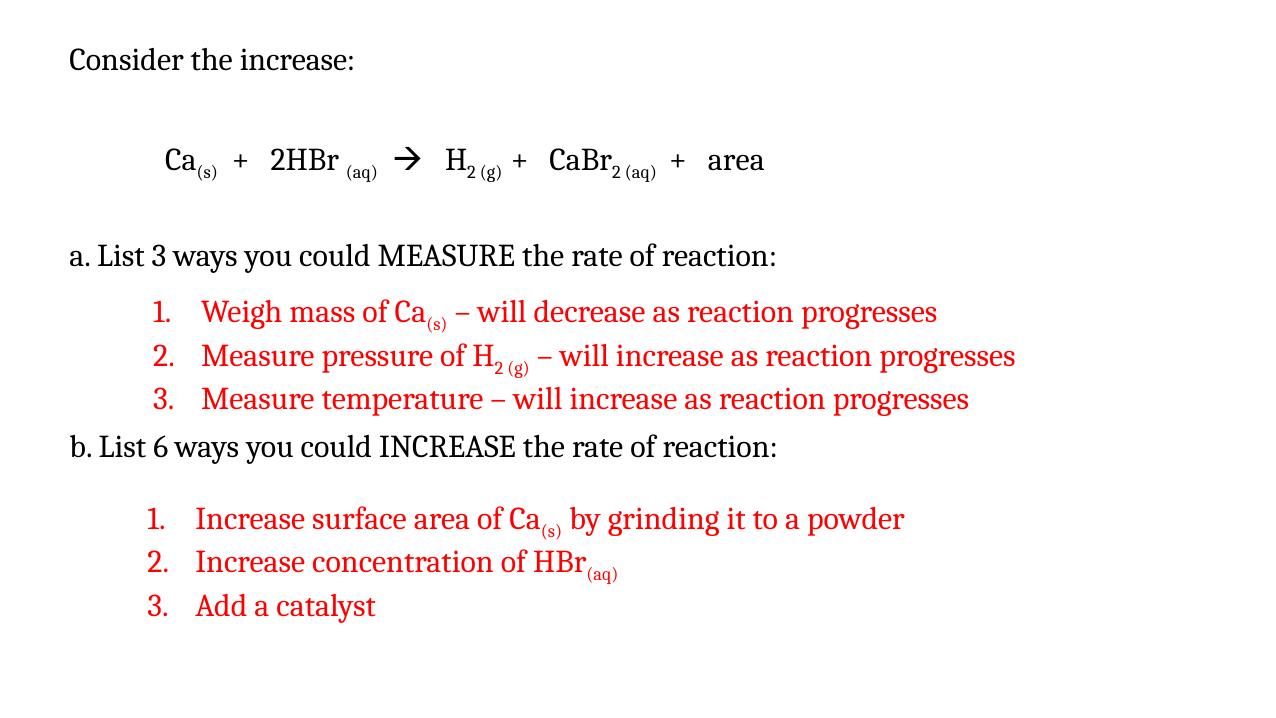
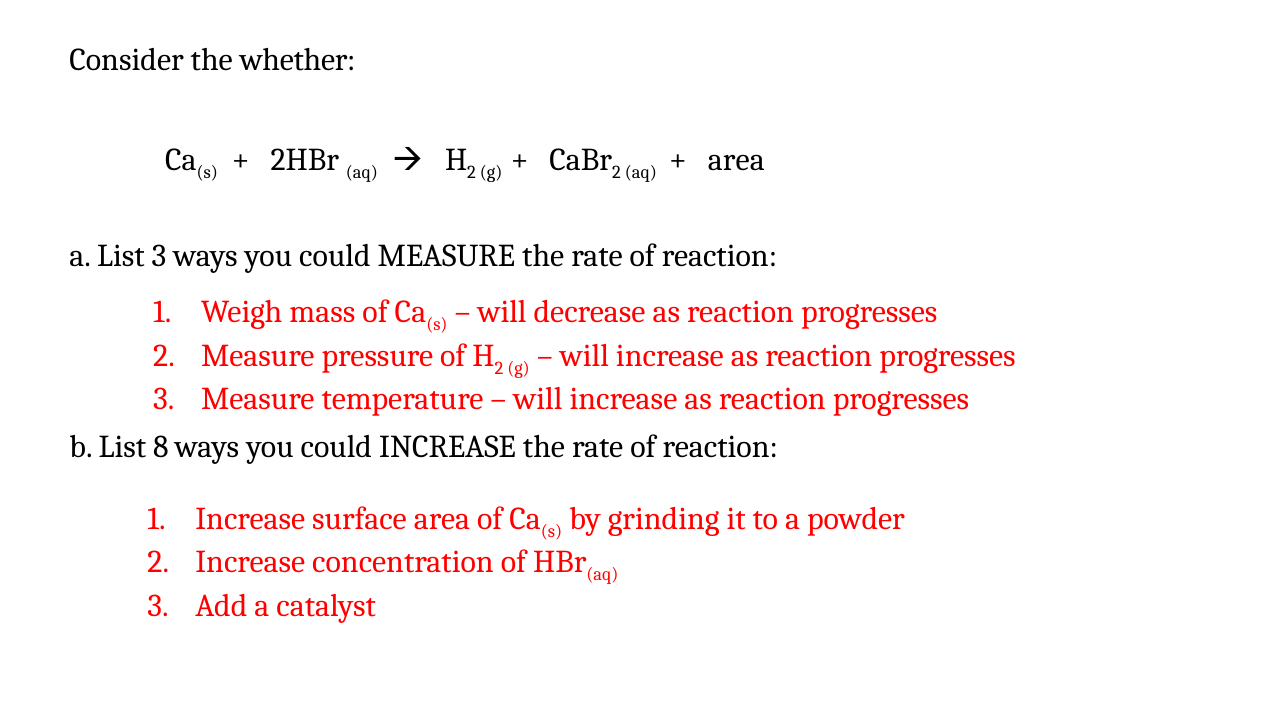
the increase: increase -> whether (298, 60)
6: 6 -> 8 (161, 447)
